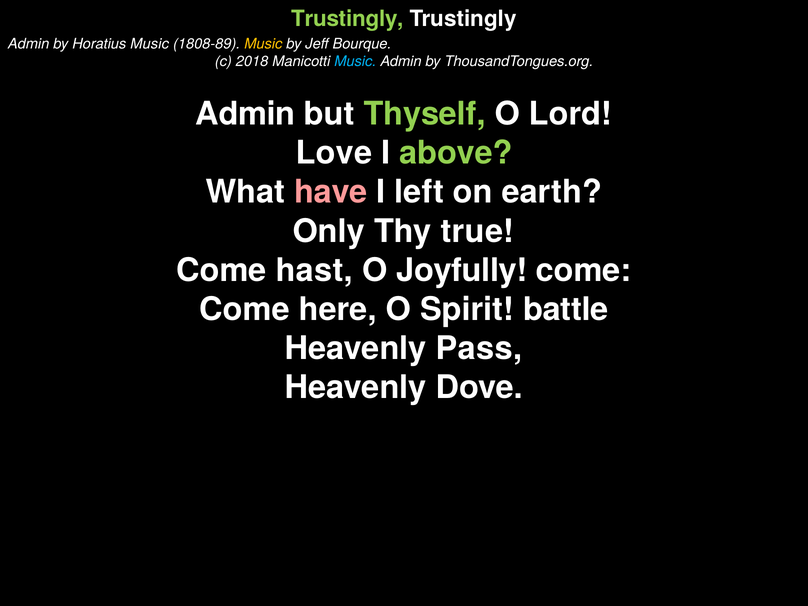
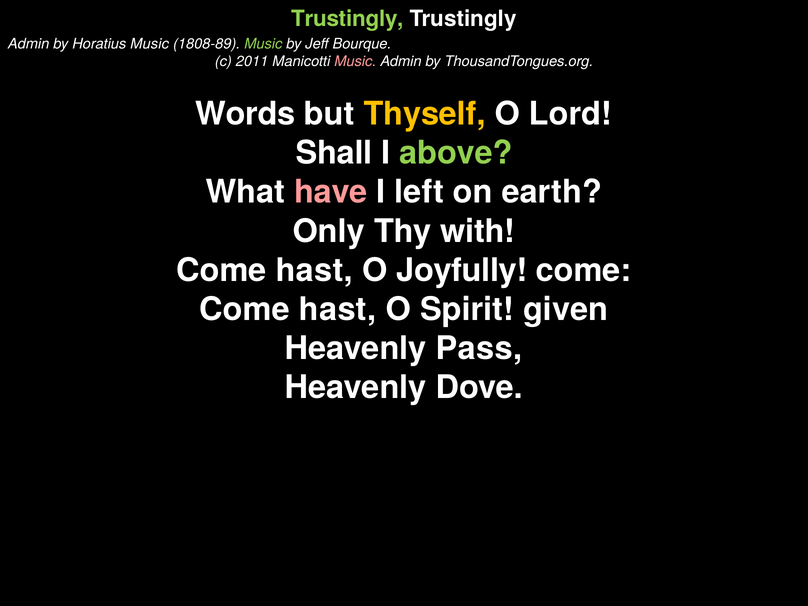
Music colour: yellow -> light green (263, 44)
2018: 2018 -> 2011 (252, 62)
Music colour: light blue -> pink (355, 62)
Admin: Admin -> Words (245, 114)
Thyself colour: light green -> yellow (425, 114)
Love: Love -> Shall (334, 153)
true: true -> with (478, 231)
here: here -> hast (338, 309)
battle: battle -> given (566, 309)
